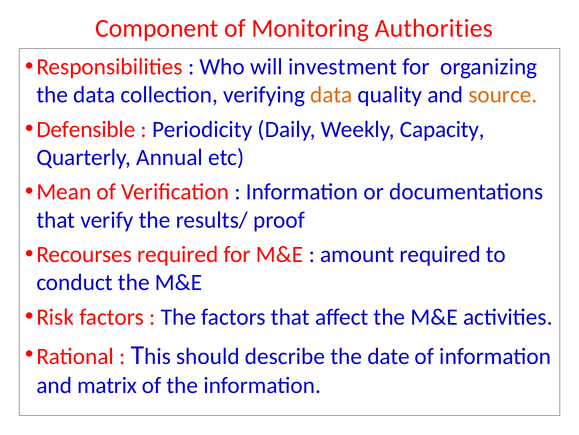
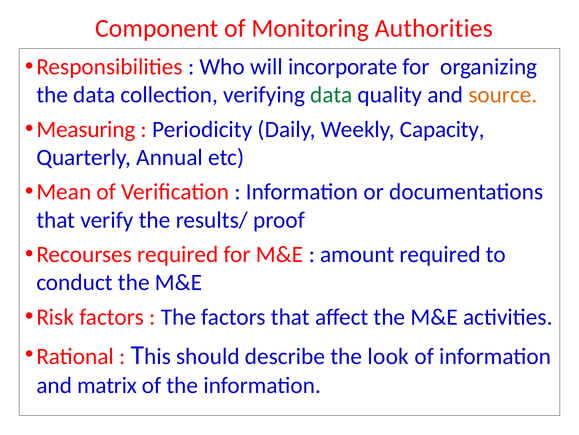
investment: investment -> incorporate (343, 67)
data colour: orange -> green (331, 95)
Defensible: Defensible -> Measuring (86, 129)
date: date -> look (388, 356)
